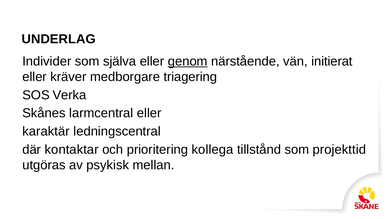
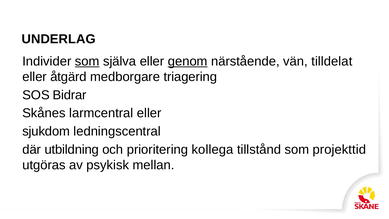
som underline: none -> present (87, 61)
initierat: initierat -> tilldelat (332, 61)
kräver: kräver -> åtgärd (68, 77)
Verka: Verka -> Bidrar (70, 95)
karaktär: karaktär -> sjukdom (46, 131)
kontaktar: kontaktar -> utbildning (72, 149)
